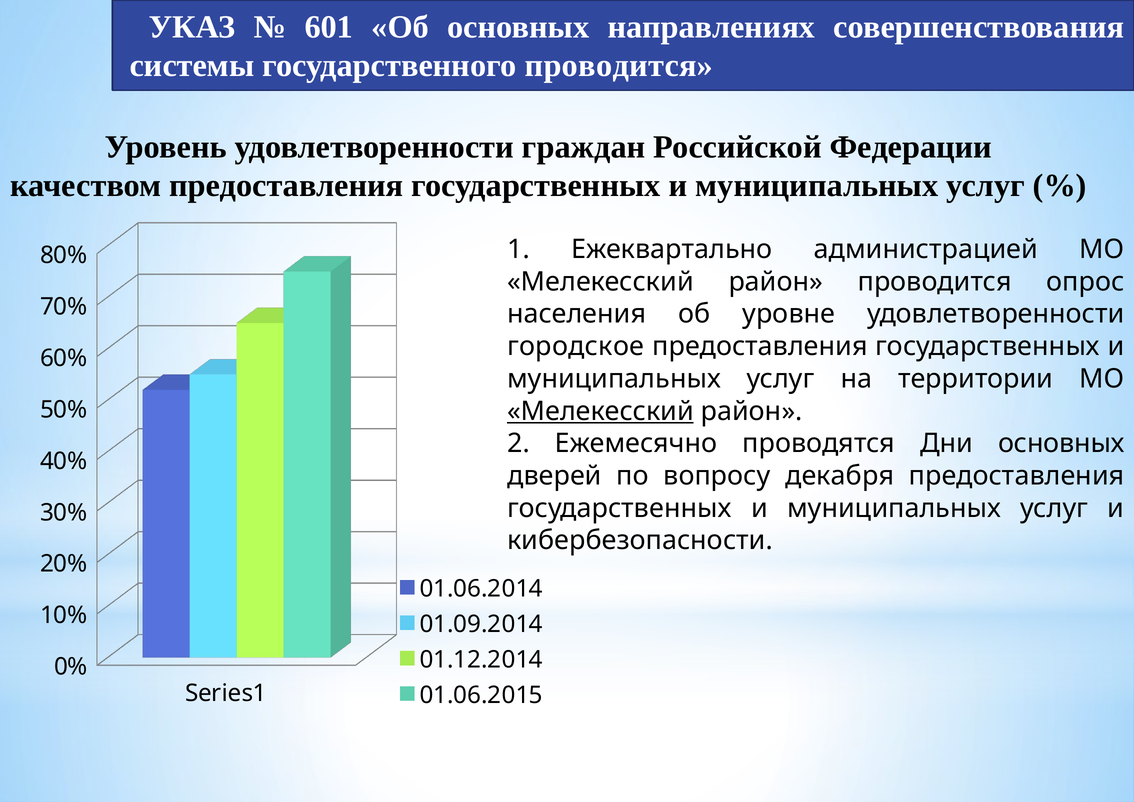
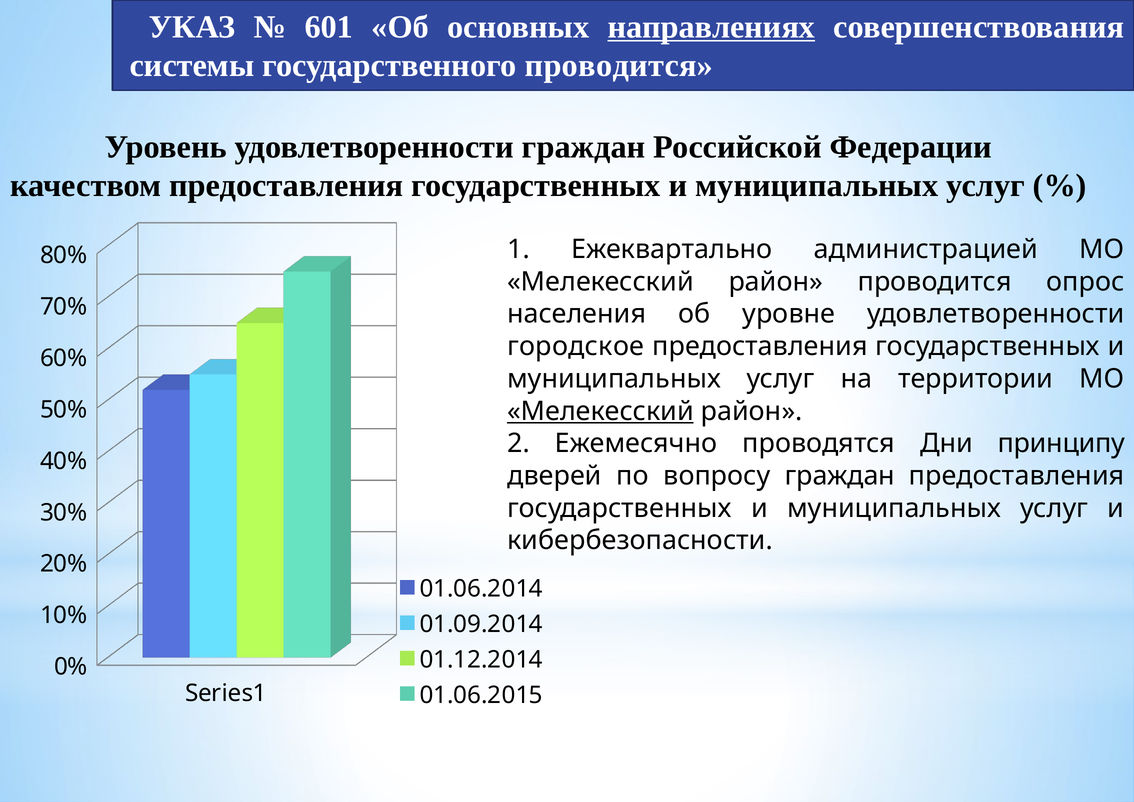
направлениях underline: none -> present (711, 27)
Дни основных: основных -> принципу (1061, 443)
вопросу декабря: декабря -> граждан (840, 476)
